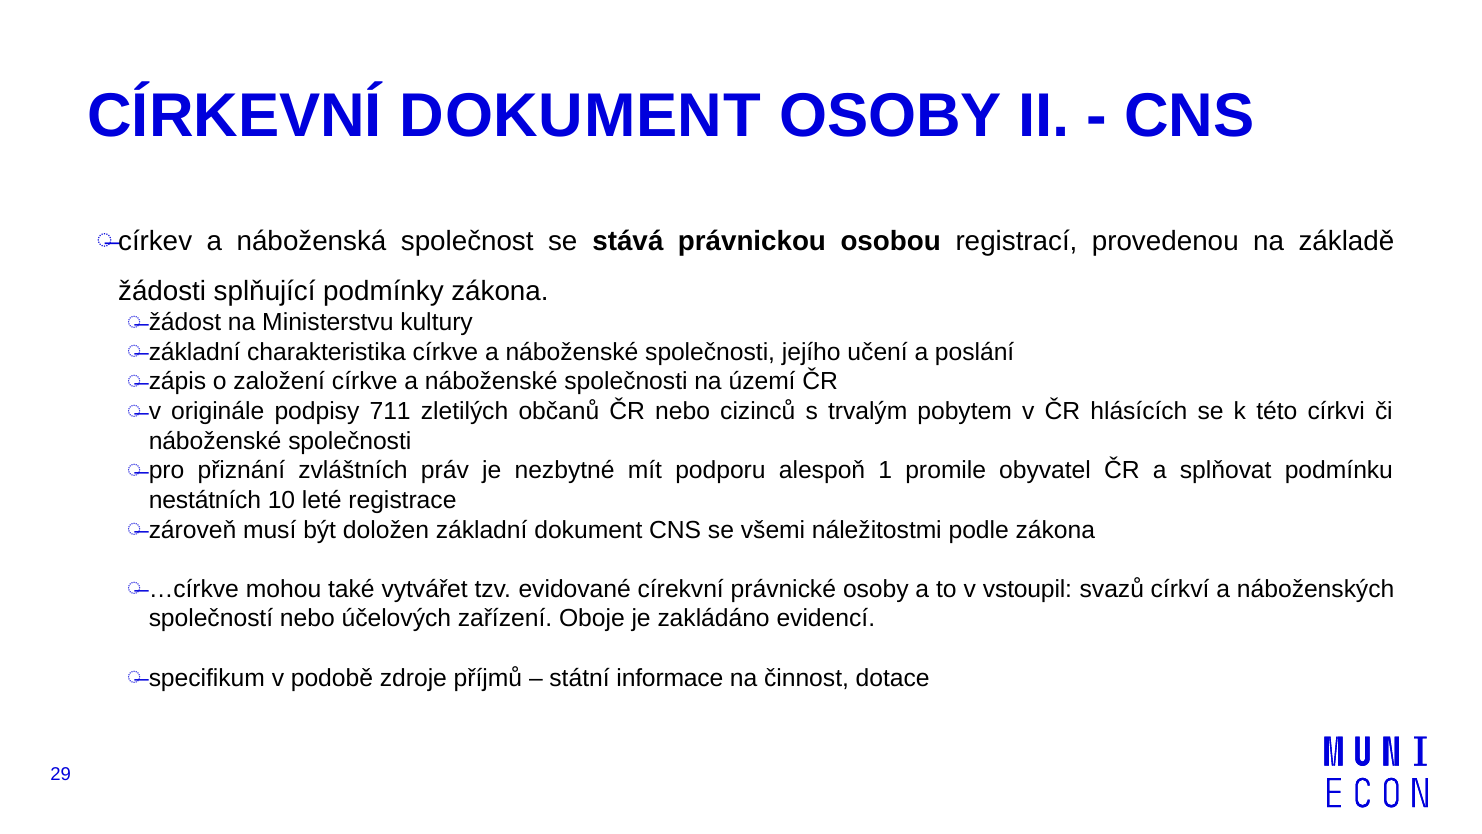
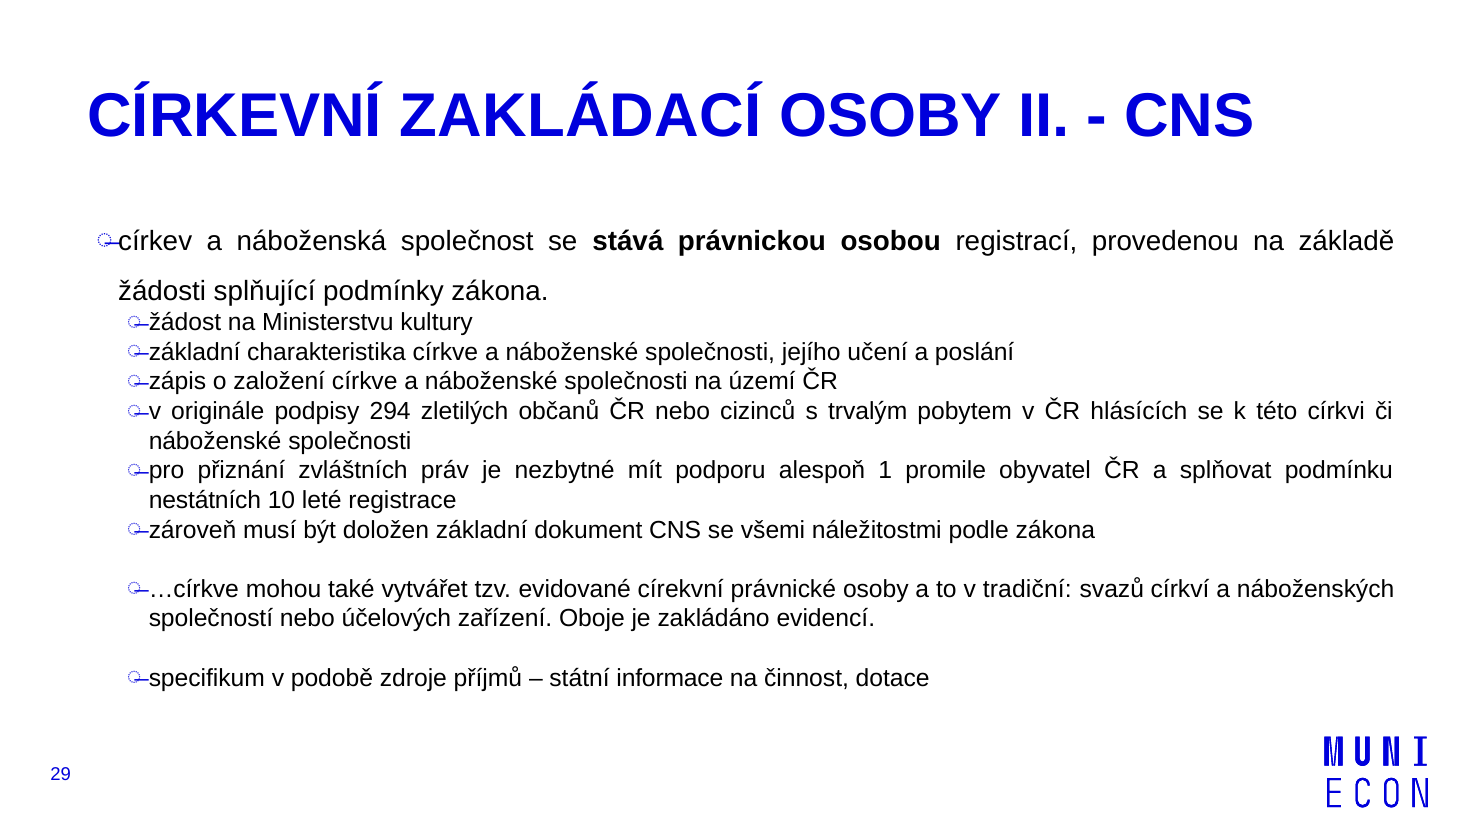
CÍRKEVNÍ DOKUMENT: DOKUMENT -> ZAKLÁDACÍ (581, 117)
711: 711 -> 294 (390, 411)
vstoupil: vstoupil -> tradiční (1027, 589)
